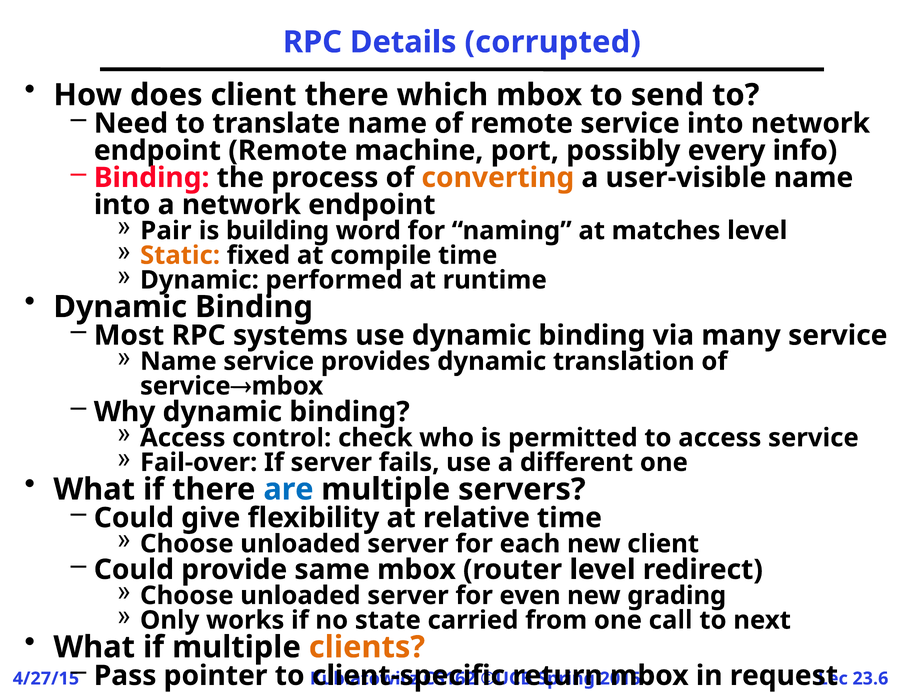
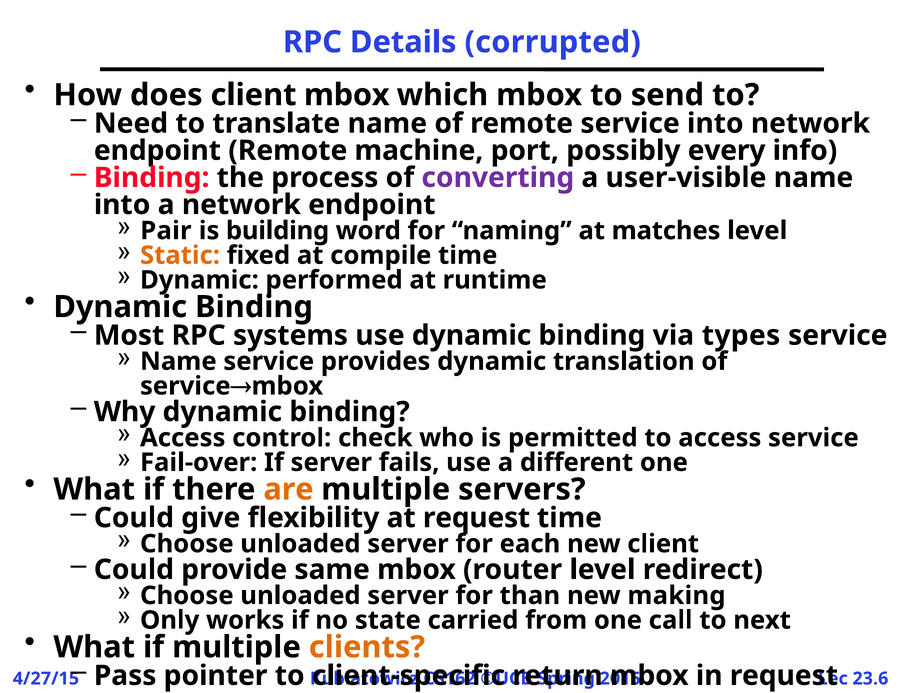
client there: there -> mbox (347, 95)
converting colour: orange -> purple (498, 178)
many: many -> types (741, 335)
are colour: blue -> orange (288, 489)
at relative: relative -> request (476, 518)
even: even -> than (530, 596)
grading: grading -> making (676, 596)
